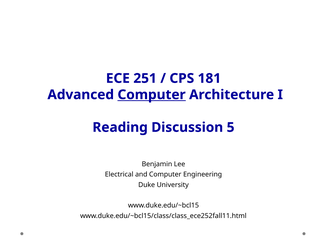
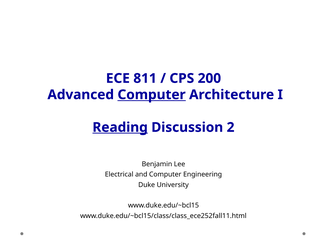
251: 251 -> 811 (145, 78)
181: 181 -> 200 (209, 78)
Reading underline: none -> present (120, 127)
5: 5 -> 2 (231, 127)
